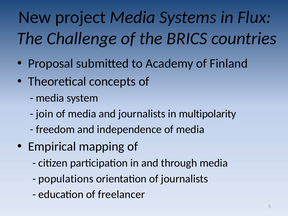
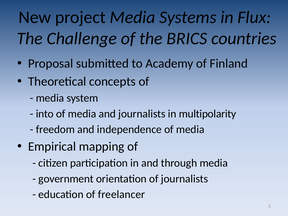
join: join -> into (45, 114)
populations: populations -> government (66, 179)
